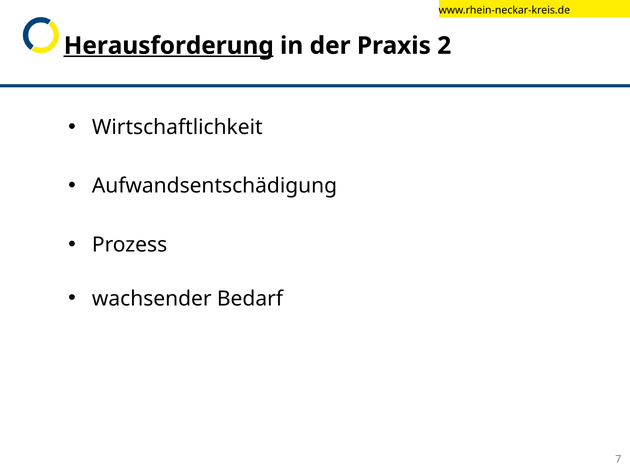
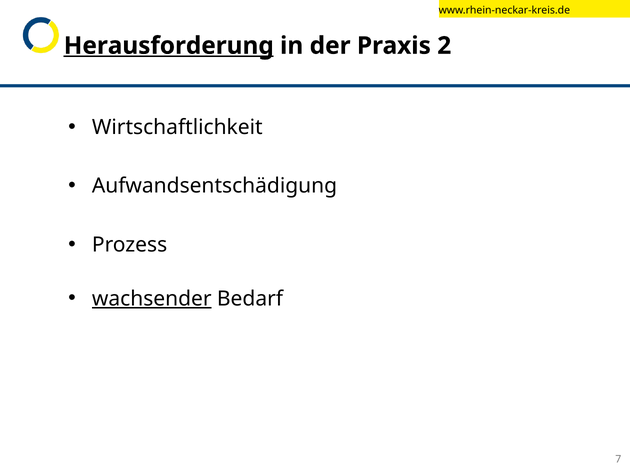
wachsender underline: none -> present (152, 299)
